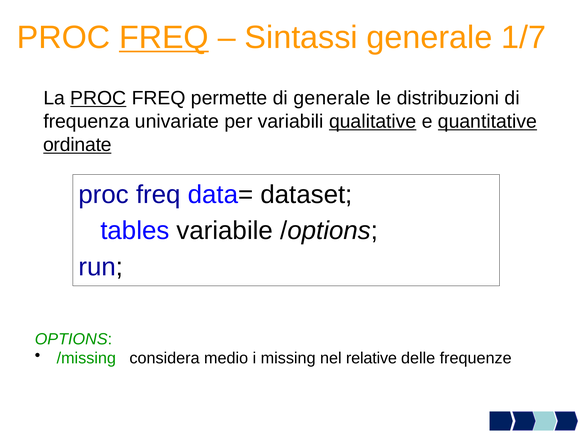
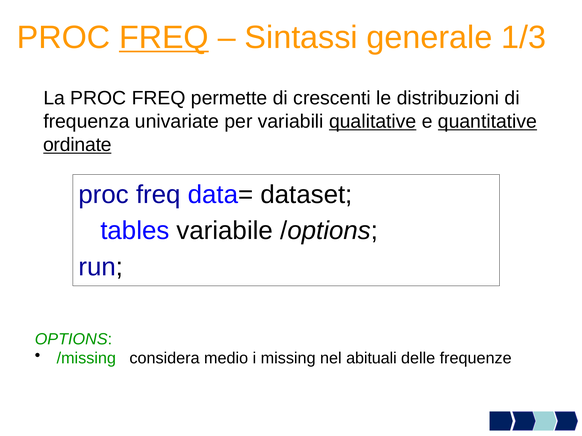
1/7: 1/7 -> 1/3 (524, 38)
PROC underline: present -> none (98, 98)
di generale: generale -> crescenti (332, 98)
relative: relative -> abituali (371, 358)
